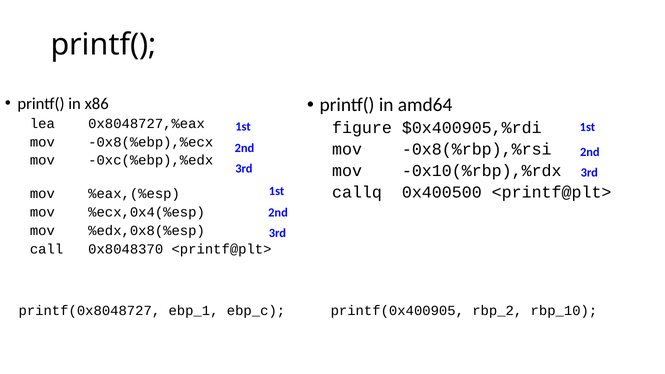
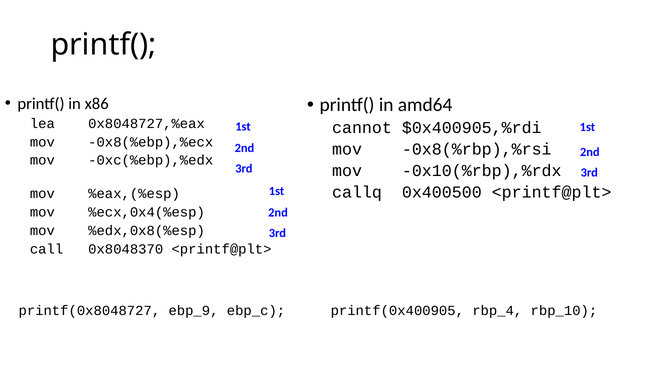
figure: figure -> cannot (362, 128)
ebp_1: ebp_1 -> ebp_9 (193, 311)
rbp_2: rbp_2 -> rbp_4 (497, 311)
